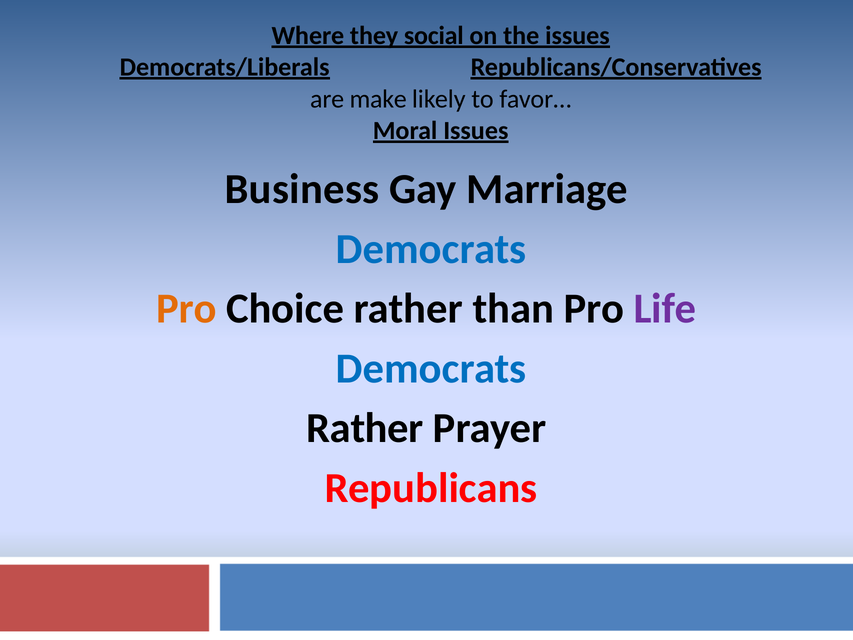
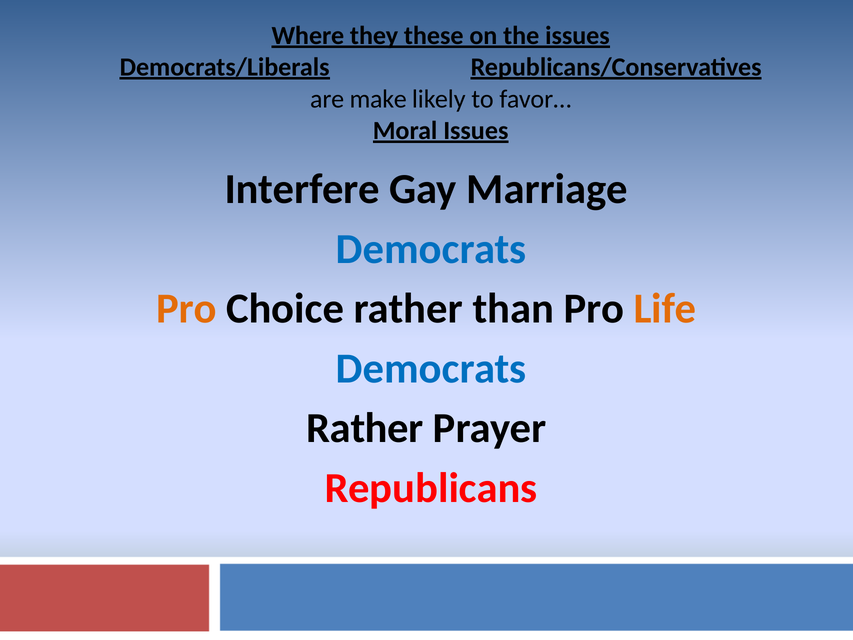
social: social -> these (434, 35)
Business: Business -> Interfere (302, 189)
Life colour: purple -> orange (665, 309)
